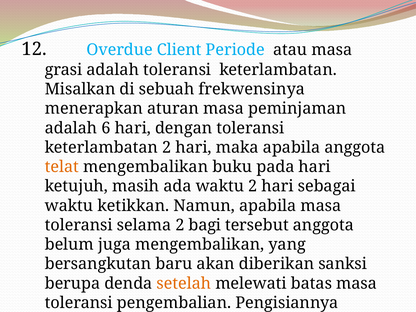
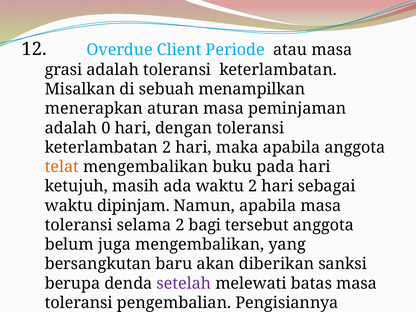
frekwensinya: frekwensinya -> menampilkan (252, 89)
6: 6 -> 0 (106, 128)
ketikkan: ketikkan -> dipinjam (133, 206)
setelah colour: orange -> purple (184, 283)
